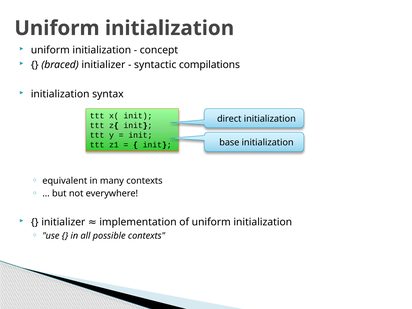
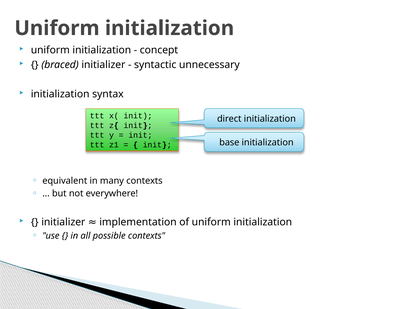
compilations: compilations -> unnecessary (209, 65)
